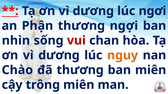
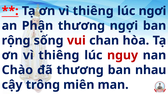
dương: dương -> thiêng (93, 11)
nhìn: nhìn -> rộng (16, 41)
dương: dương -> thiêng (59, 56)
nguy colour: orange -> red (123, 56)
ban miên: miên -> nhau (151, 70)
